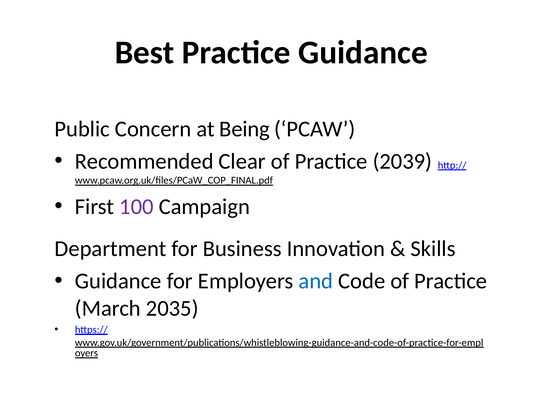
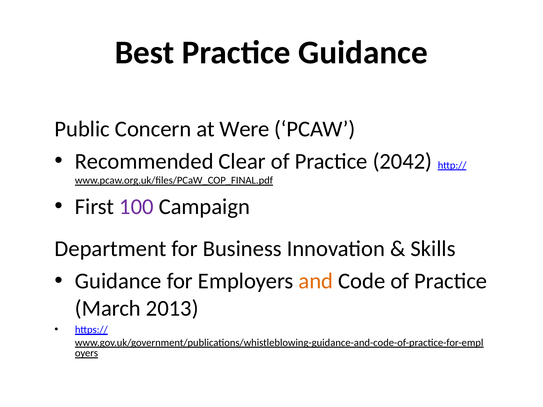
Being: Being -> Were (244, 129)
2039: 2039 -> 2042 (402, 161)
and colour: blue -> orange (316, 281)
2035: 2035 -> 2013 (172, 308)
